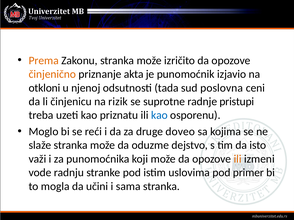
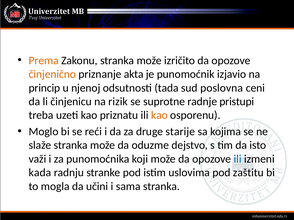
otkloni: otkloni -> princip (44, 88)
kao colour: blue -> orange (159, 115)
doveo: doveo -> starije (180, 132)
ili colour: orange -> blue (238, 159)
vode: vode -> kada (40, 173)
primer: primer -> zaštitu (248, 173)
